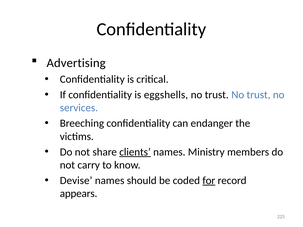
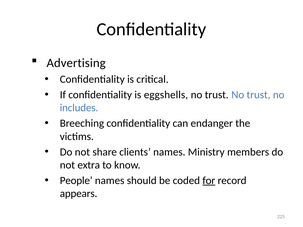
services: services -> includes (79, 108)
clients underline: present -> none (135, 152)
carry: carry -> extra (89, 165)
Devise: Devise -> People (76, 181)
